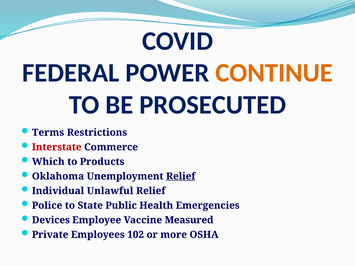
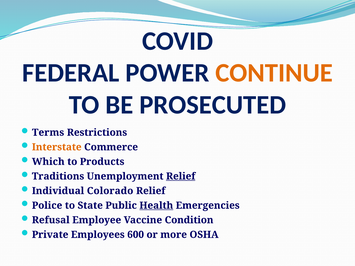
Interstate colour: red -> orange (57, 147)
Oklahoma: Oklahoma -> Traditions (58, 176)
Unlawful: Unlawful -> Colorado (110, 191)
Health underline: none -> present (156, 206)
Devices: Devices -> Refusal (51, 220)
Measured: Measured -> Condition (189, 220)
102: 102 -> 600 (136, 235)
